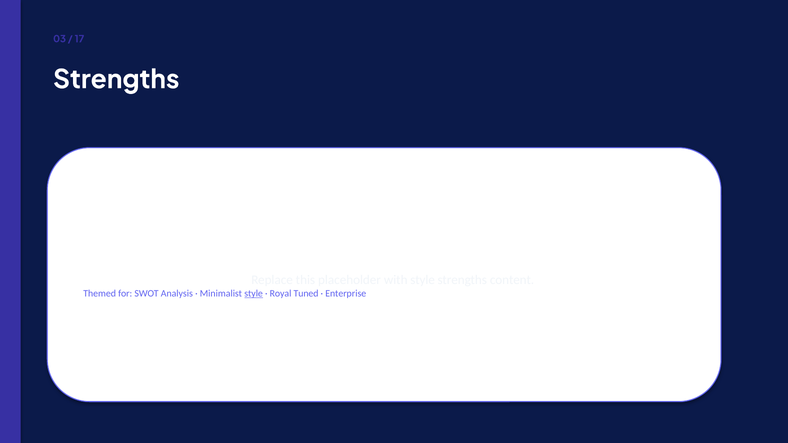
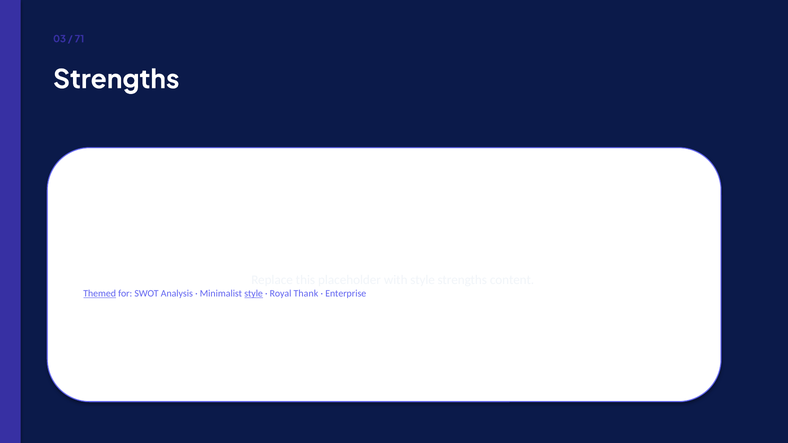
17: 17 -> 71 (79, 39)
Themed underline: none -> present (100, 294)
Tuned: Tuned -> Thank (306, 294)
